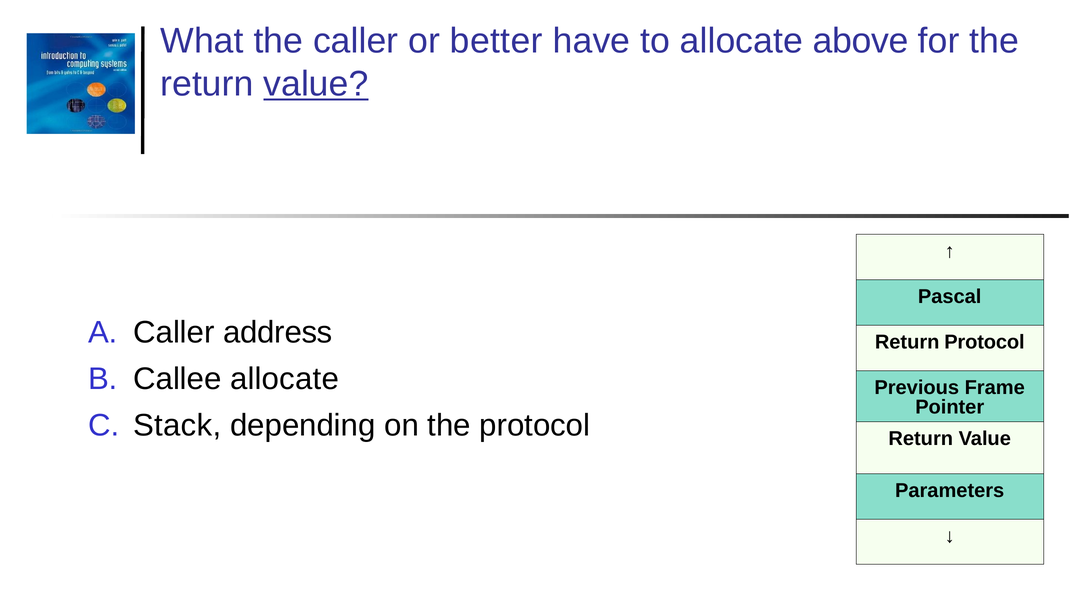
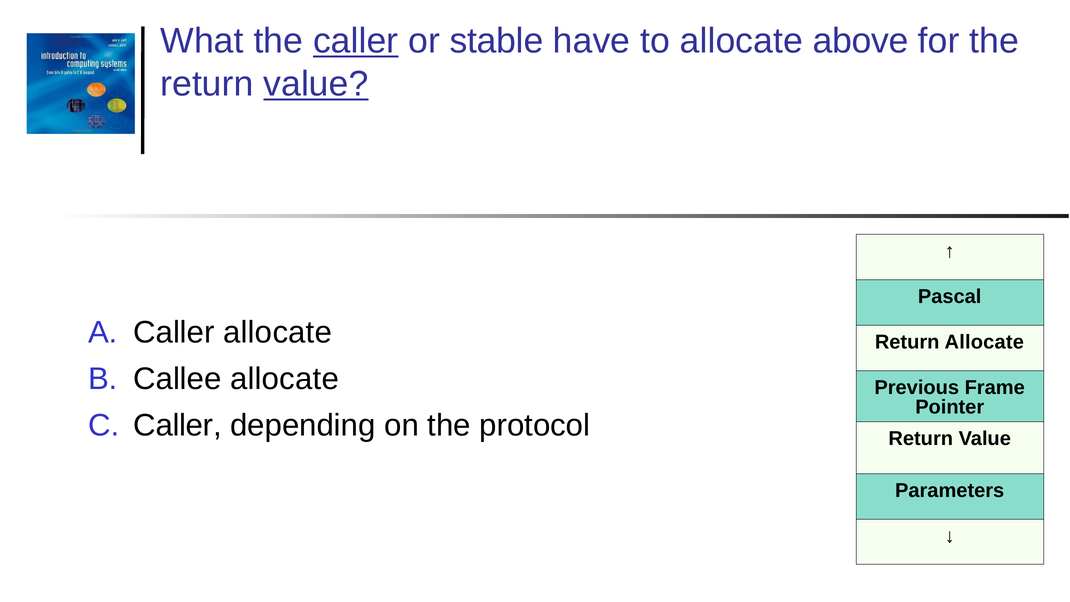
caller underline: none -> present (356, 41)
better: better -> stable (497, 41)
Caller address: address -> allocate (278, 333)
Return Protocol: Protocol -> Allocate (984, 342)
Stack: Stack -> Caller (178, 425)
